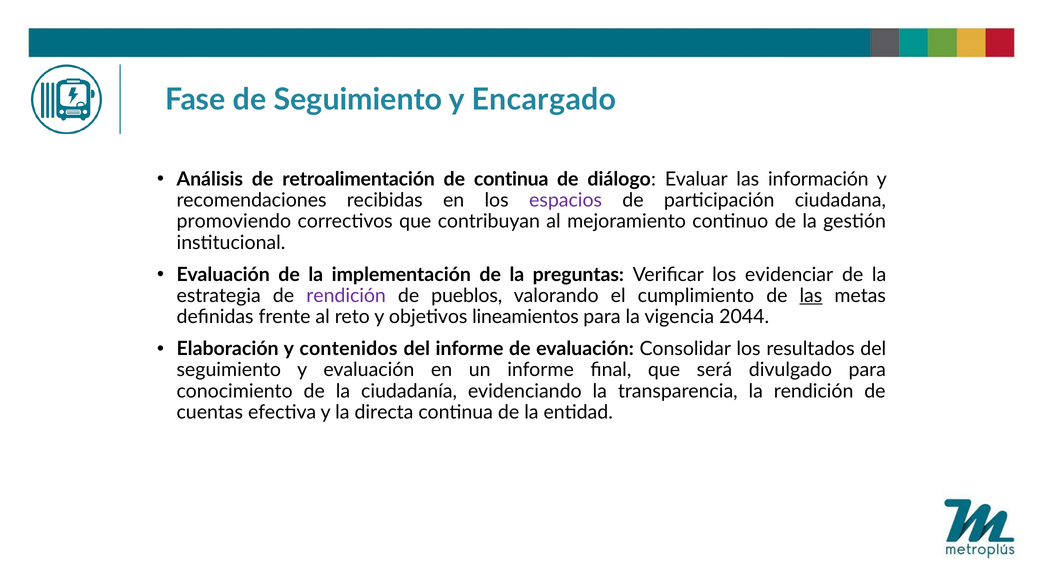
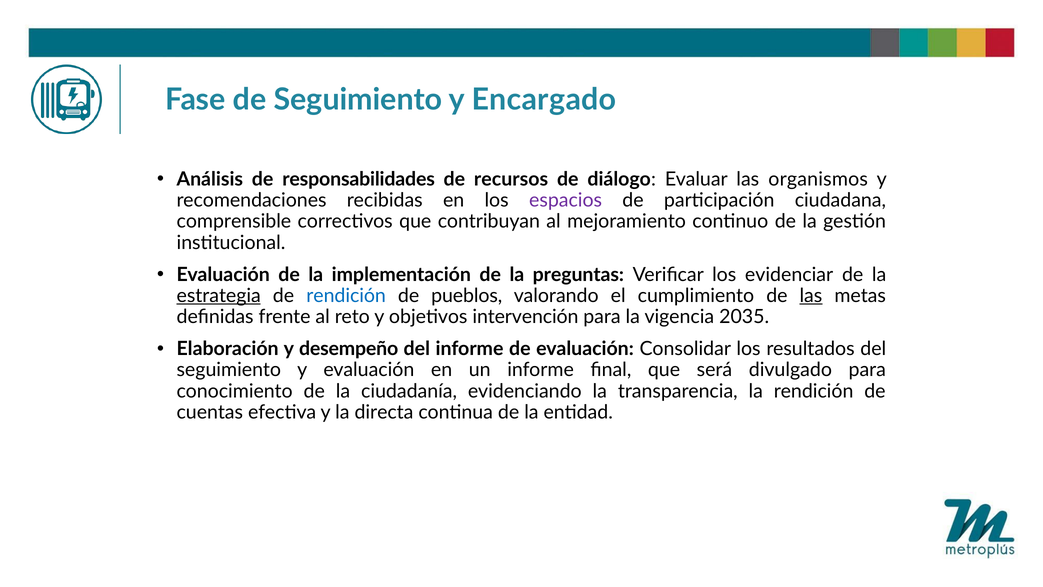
retroalimentación: retroalimentación -> responsabilidades (359, 179)
de continua: continua -> recursos (511, 179)
información: información -> organismos (818, 179)
promoviendo: promoviendo -> comprensible (234, 221)
estrategia underline: none -> present (219, 296)
rendición colour: purple -> blue (346, 296)
lineamientos: lineamientos -> intervención (525, 317)
2044: 2044 -> 2035 (744, 317)
contenidos: contenidos -> desempeño (349, 349)
